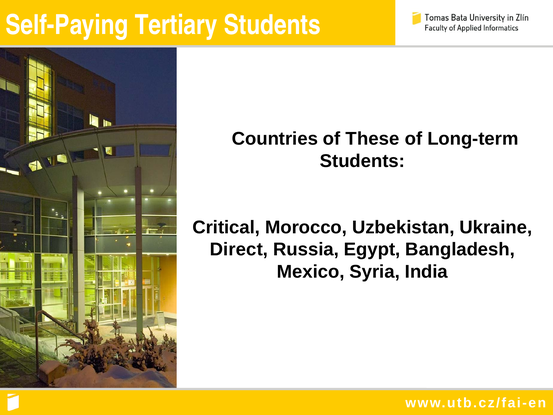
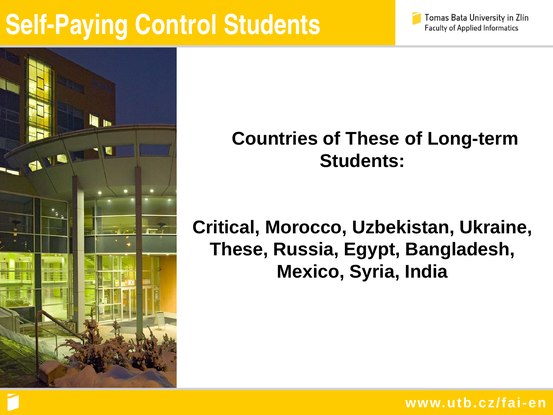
Tertiary: Tertiary -> Control (176, 25)
Direct: Direct -> These (239, 249)
